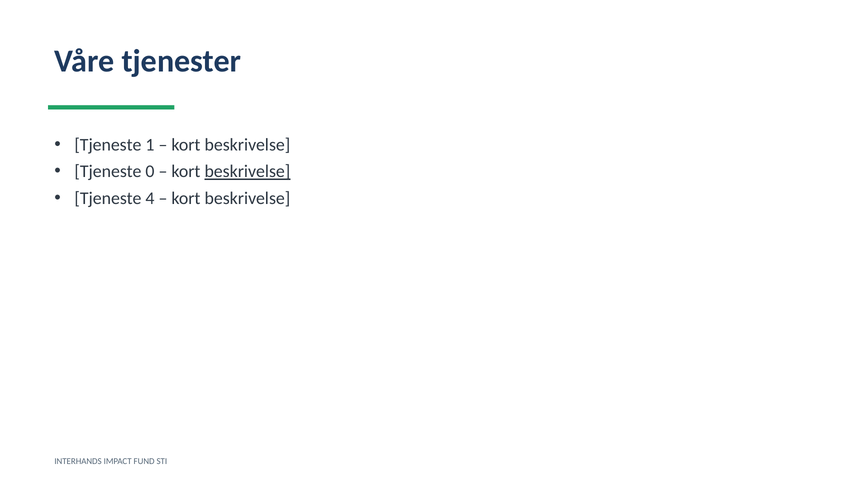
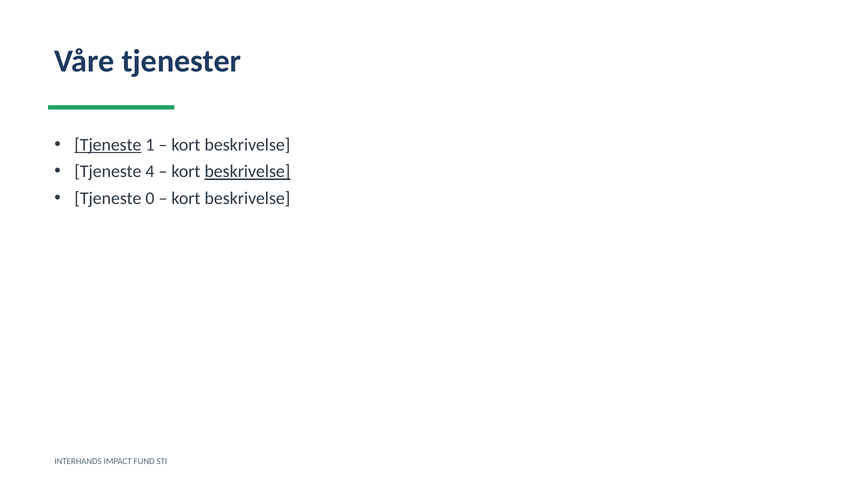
Tjeneste underline: none -> present (108, 145)
0: 0 -> 4 (150, 172)
4: 4 -> 0 (150, 198)
